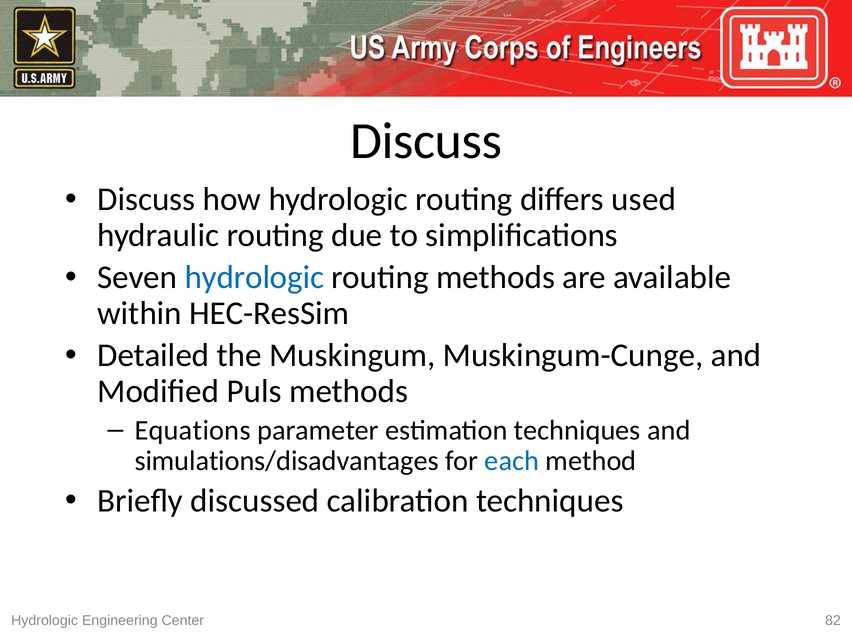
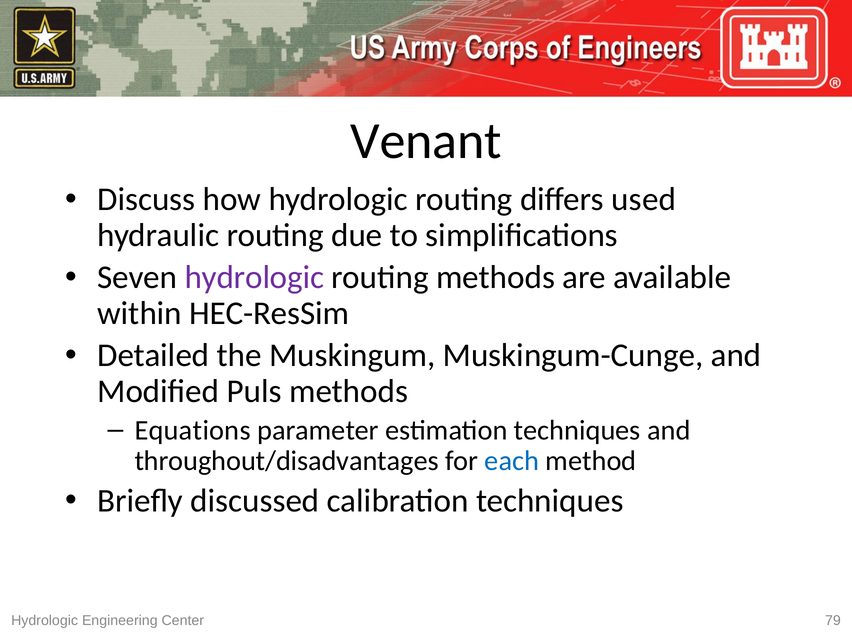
Discuss: Discuss -> Venant (426, 141)
hydrologic colour: blue -> purple (254, 277)
simulations/disadvantages: simulations/disadvantages -> throughout/disadvantages (287, 461)
82: 82 -> 79 (833, 620)
